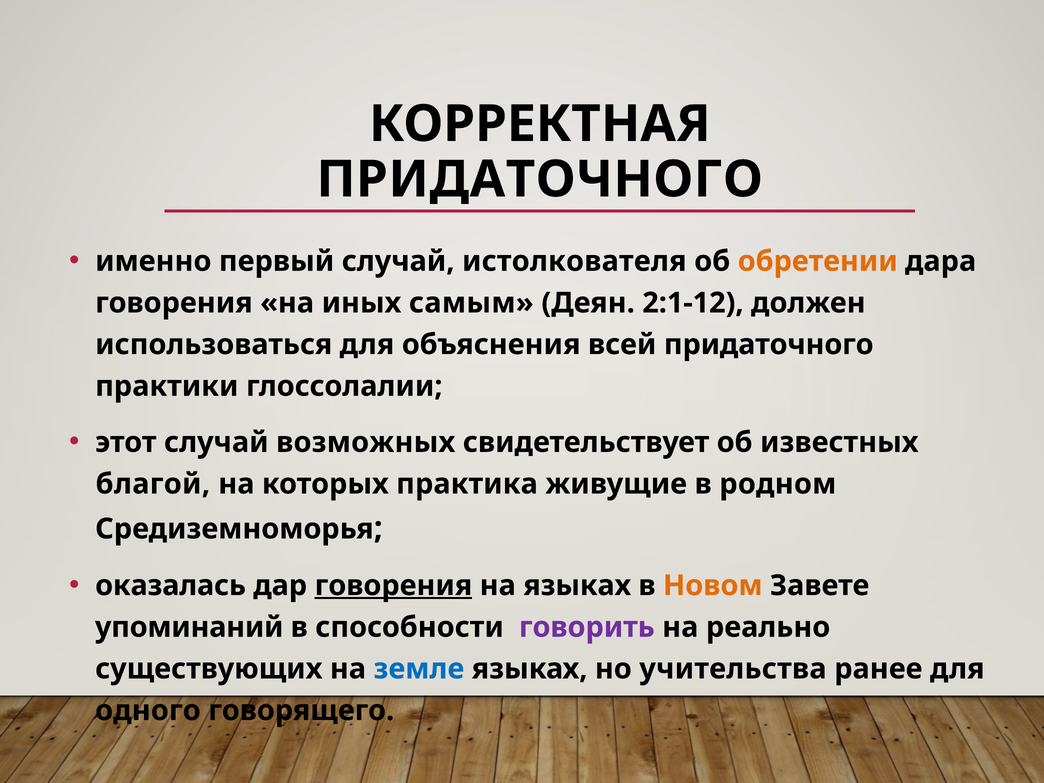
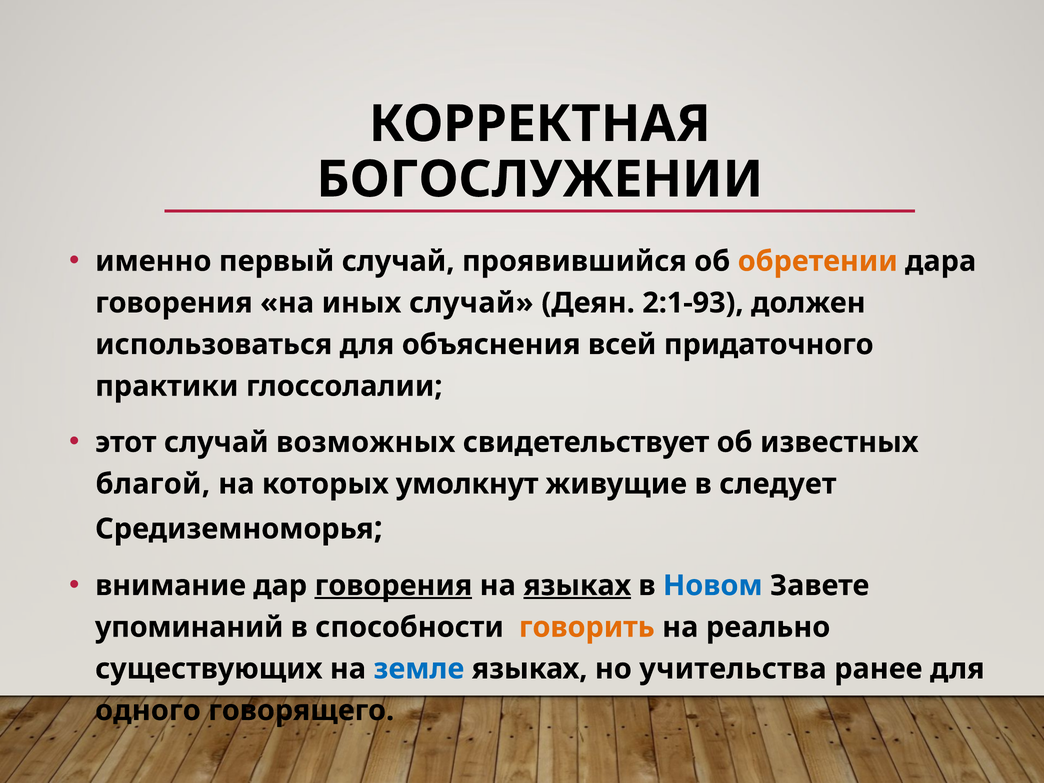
ПРИДАТОЧНОГО: ПРИДАТОЧНОГО -> БОГОСЛУЖЕНИИ (540, 179)
истолкователя: истолкователя -> проявившийся (574, 261)
иных самым: самым -> случай (471, 303)
2:1-12: 2:1-12 -> 2:1-93 (693, 303)
практика: практика -> умолкнут (467, 484)
родном: родном -> следует (778, 484)
оказалась: оказалась -> внимание (171, 585)
языках underline: none -> present (577, 585)
Новом colour: orange -> blue (713, 585)
говорить colour: purple -> orange (587, 627)
